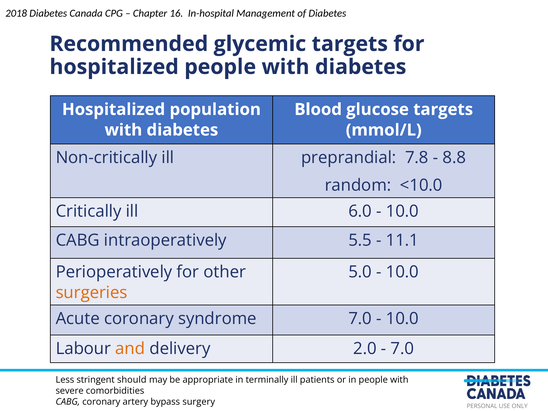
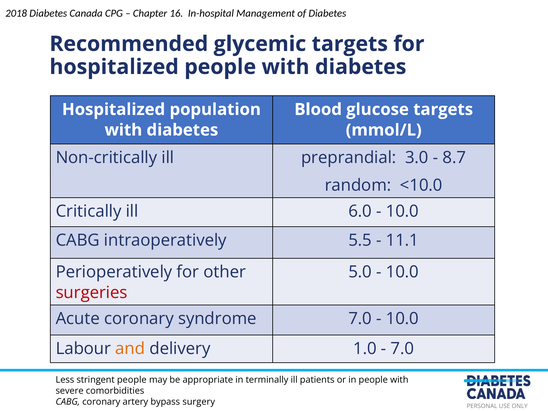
7.8: 7.8 -> 3.0 (417, 158)
8.8: 8.8 -> 8.7 (454, 158)
surgeries colour: orange -> red (92, 293)
2.0: 2.0 -> 1.0 (365, 349)
stringent should: should -> people (132, 380)
